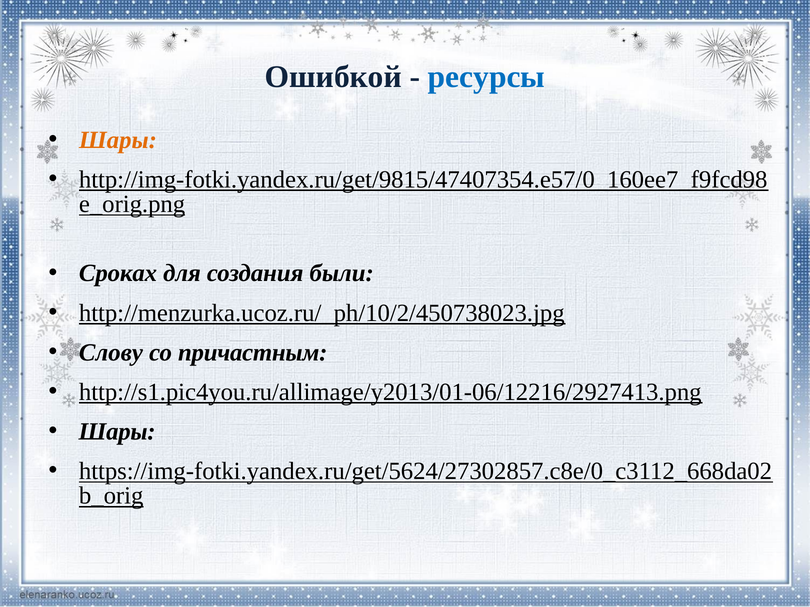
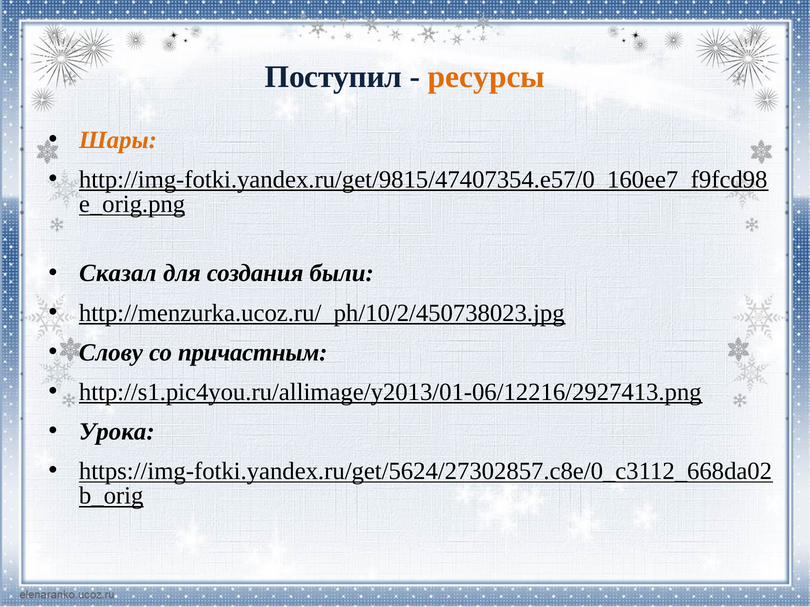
Ошибкой: Ошибкой -> Поступил (333, 77)
ресурсы colour: blue -> orange (486, 77)
Сроках: Сроках -> Сказал (118, 274)
Шары: Шары -> Урока (117, 432)
